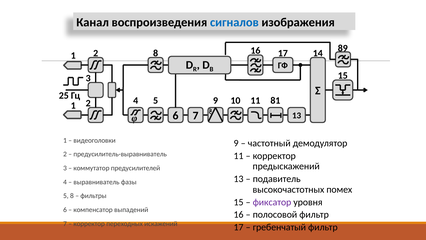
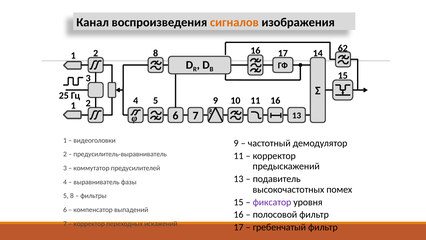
сигналов colour: blue -> orange (234, 22)
89: 89 -> 62 (343, 48)
11 81: 81 -> 16 (275, 100)
